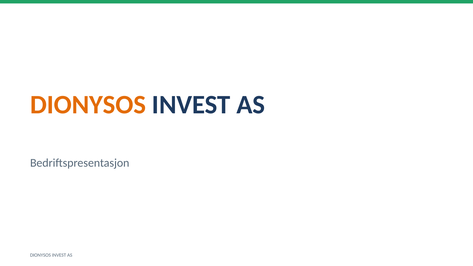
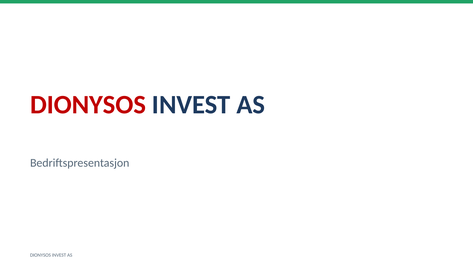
DIONYSOS colour: orange -> red (88, 105)
